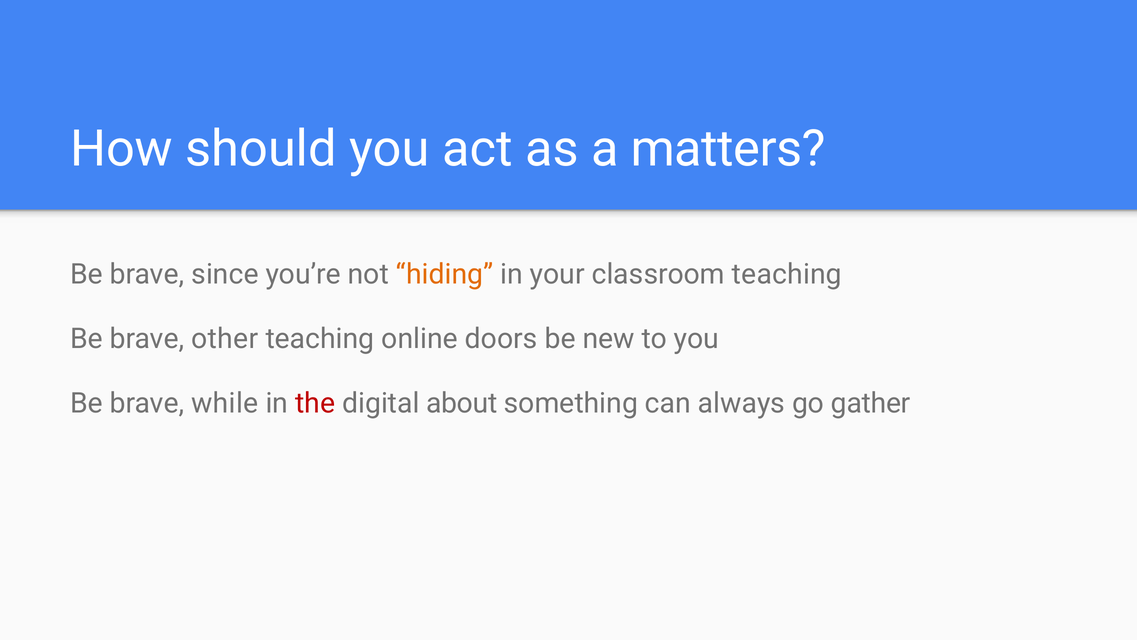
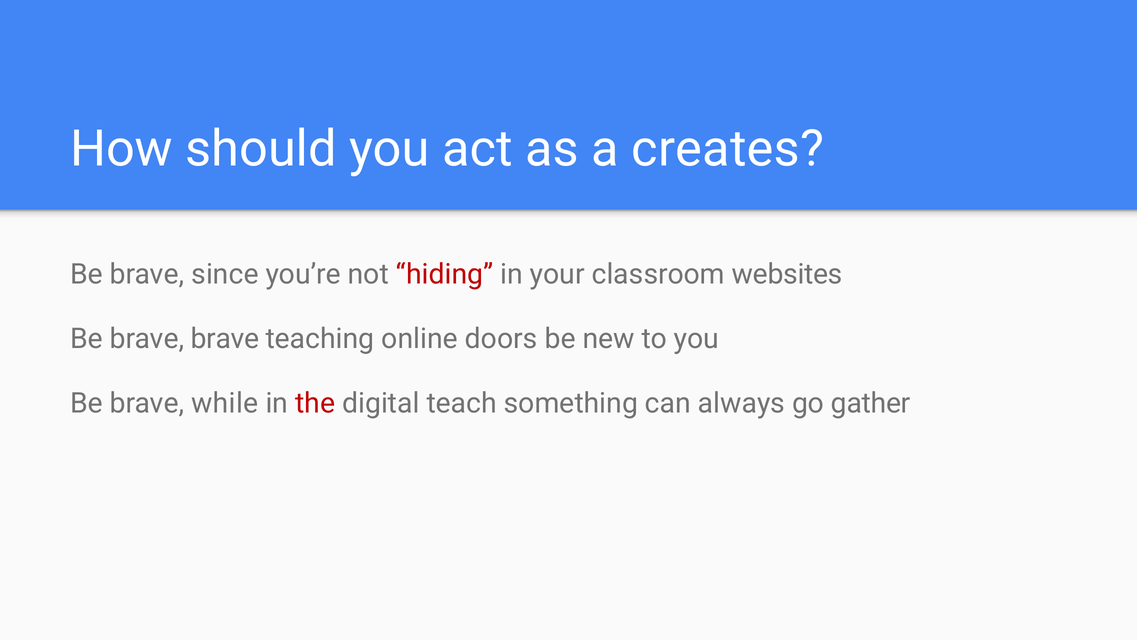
matters: matters -> creates (728, 149)
hiding colour: orange -> red (445, 274)
classroom teaching: teaching -> websites (787, 274)
brave other: other -> brave (225, 339)
about: about -> teach (462, 403)
